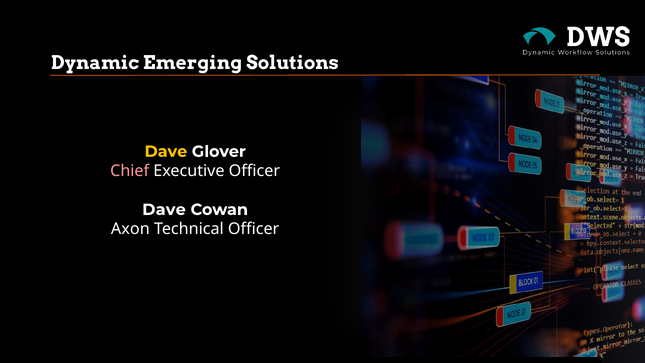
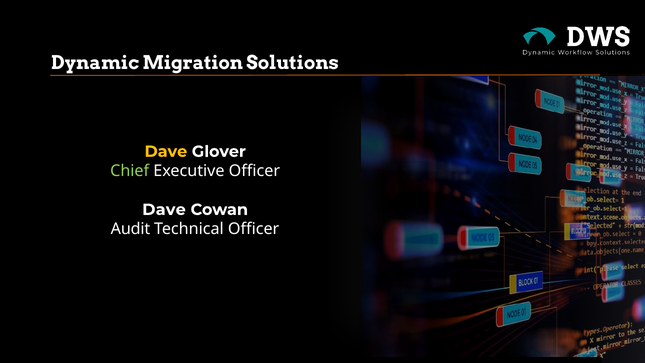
Emerging: Emerging -> Migration (193, 63)
Chief colour: pink -> light green (130, 171)
Axon: Axon -> Audit (130, 229)
